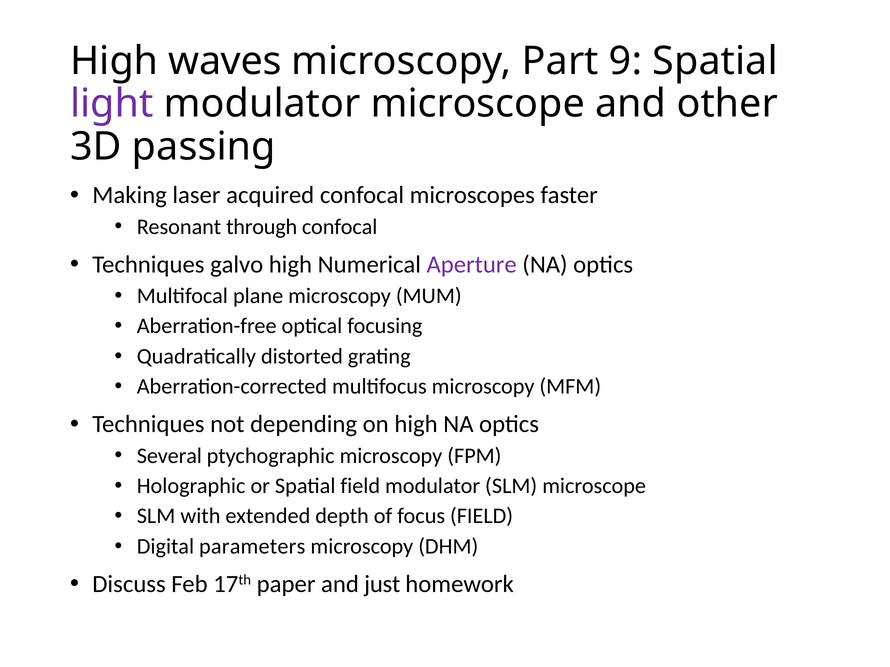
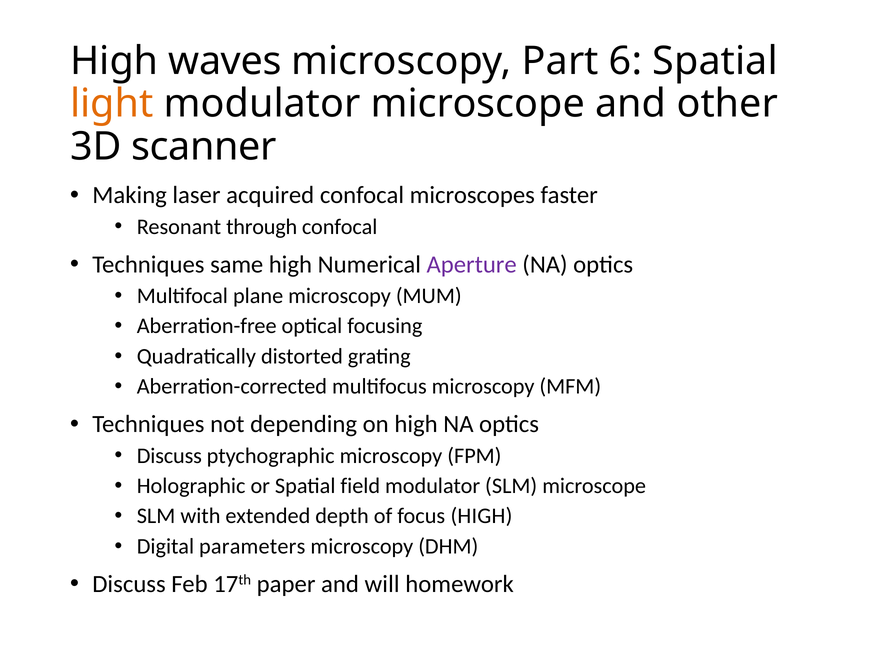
9: 9 -> 6 (626, 61)
light colour: purple -> orange (112, 104)
passing: passing -> scanner (204, 147)
galvo: galvo -> same (237, 265)
Several: Several -> Discuss (169, 456)
focus FIELD: FIELD -> HIGH (481, 516)
just: just -> will (382, 584)
